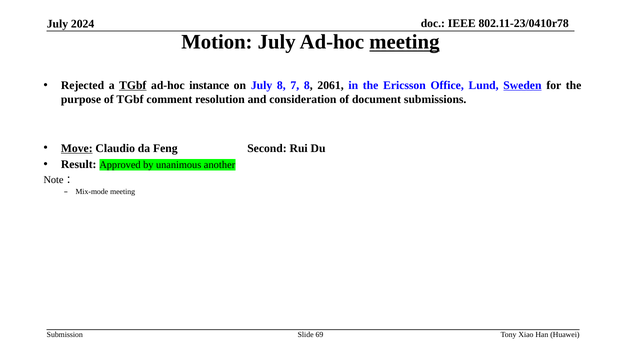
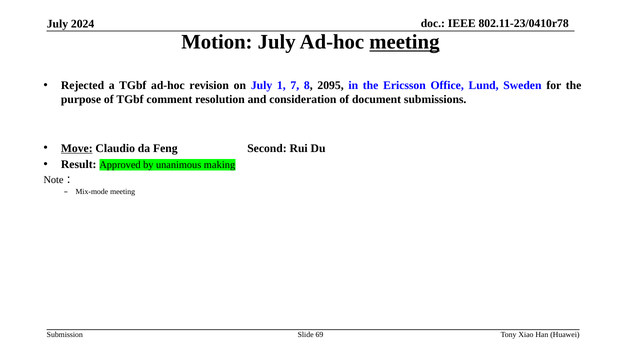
TGbf underline: present -> none (133, 85)
instance: instance -> revision (209, 85)
July 8: 8 -> 1 (281, 85)
2061: 2061 -> 2095 (331, 85)
Sweden underline: present -> none (522, 85)
another: another -> making (220, 165)
